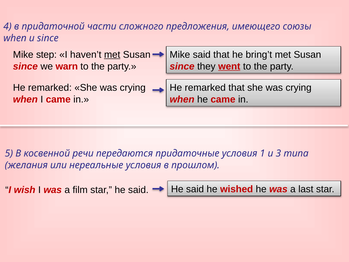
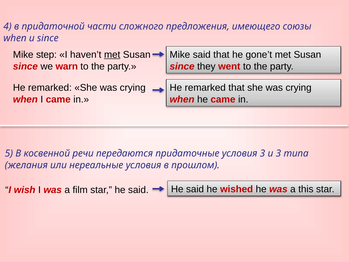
bring’t: bring’t -> gone’t (259, 55)
went underline: present -> none (229, 66)
условия 1: 1 -> 3 (262, 153)
last: last -> this (306, 189)
